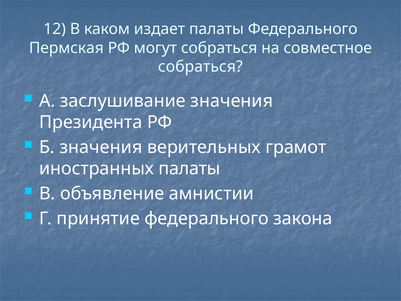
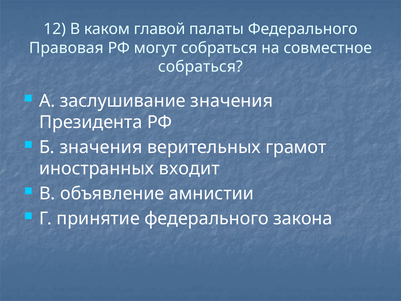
издает: издает -> главой (160, 29)
Пермская: Пермская -> Правовая (66, 48)
иностранных палаты: палаты -> входит (189, 169)
